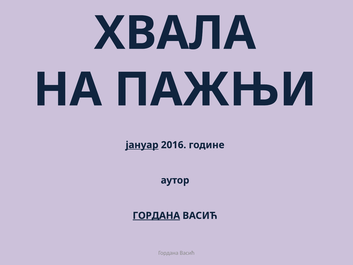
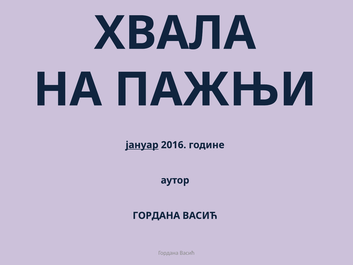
ГОРДАНА underline: present -> none (156, 215)
